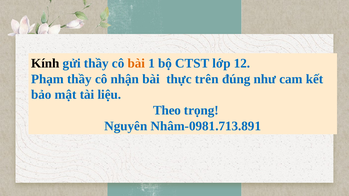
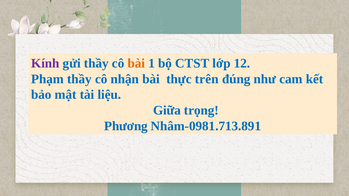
Kính colour: black -> purple (45, 63)
Theo: Theo -> Giữa (167, 110)
Nguyên: Nguyên -> Phương (126, 126)
